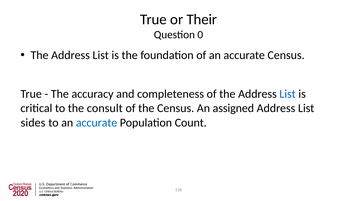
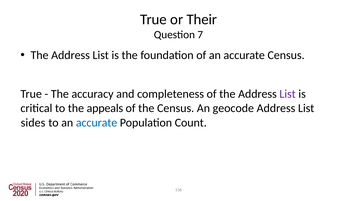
0: 0 -> 7 (200, 35)
List colour: blue -> purple (288, 94)
consult: consult -> appeals (105, 108)
assigned: assigned -> geocode (233, 108)
